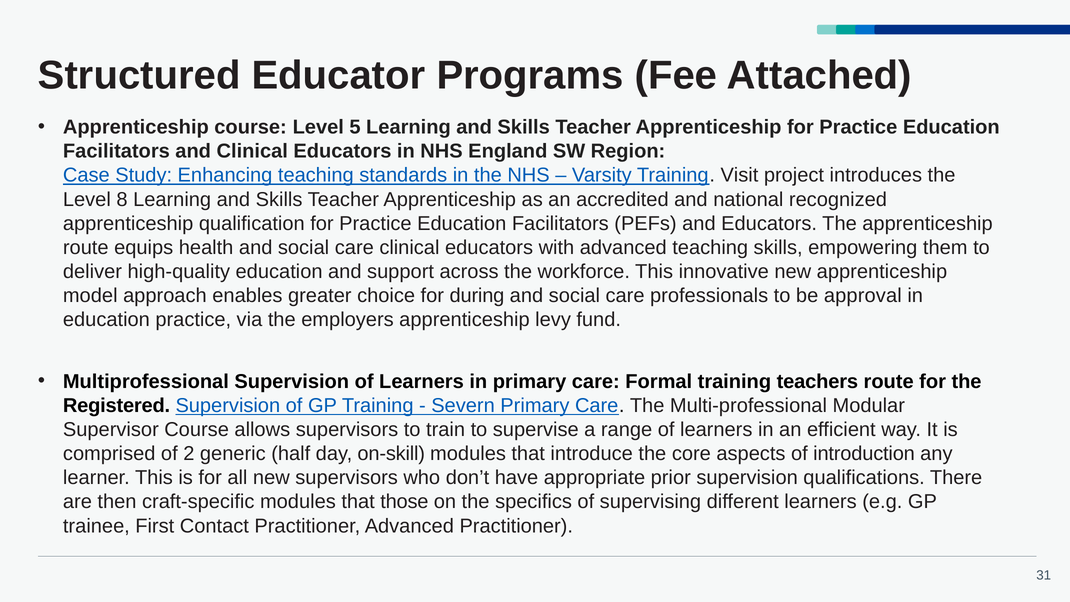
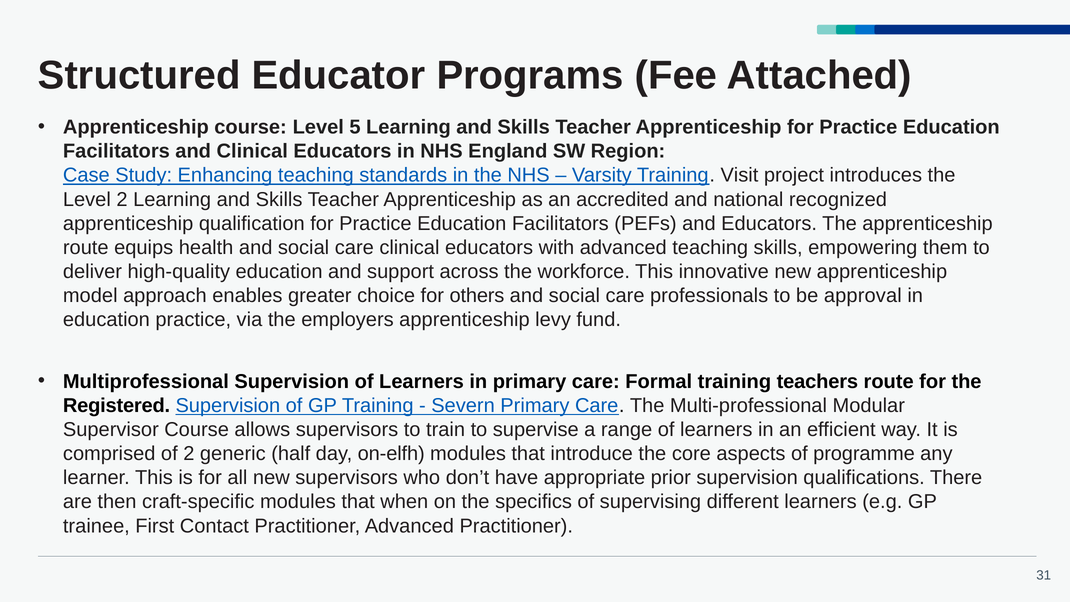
Level 8: 8 -> 2 (122, 199)
during: during -> others (477, 296)
on-skill: on-skill -> on-elfh (391, 454)
introduction: introduction -> programme (864, 454)
those: those -> when (404, 502)
